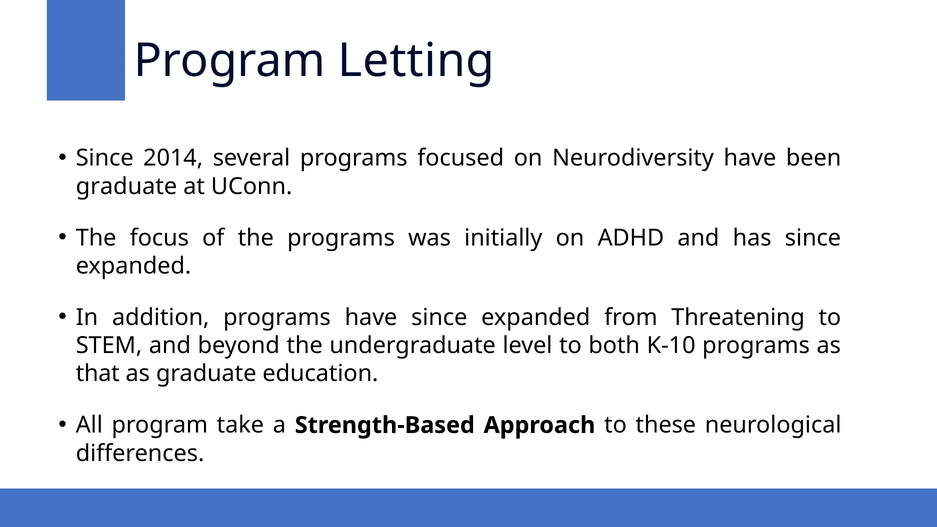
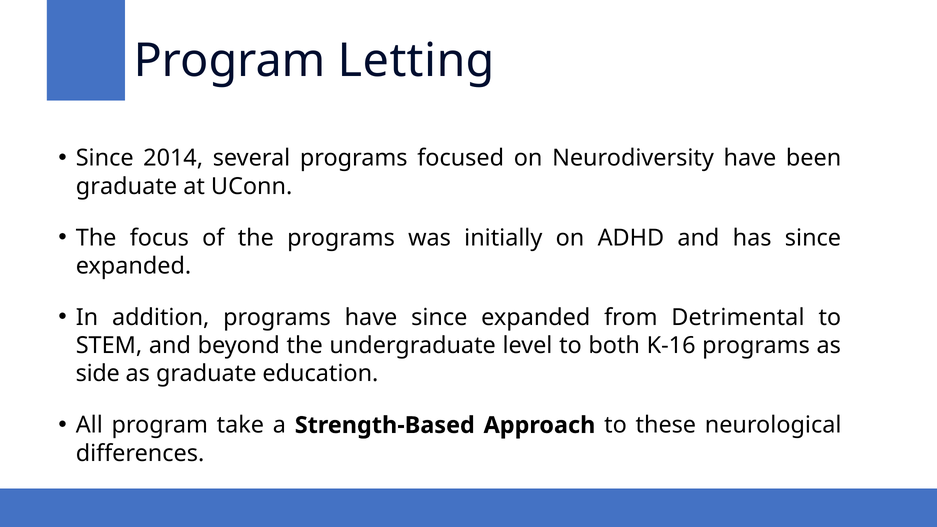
Threatening: Threatening -> Detrimental (738, 318)
K-10: K-10 -> K-16 (671, 346)
that: that -> side (98, 374)
